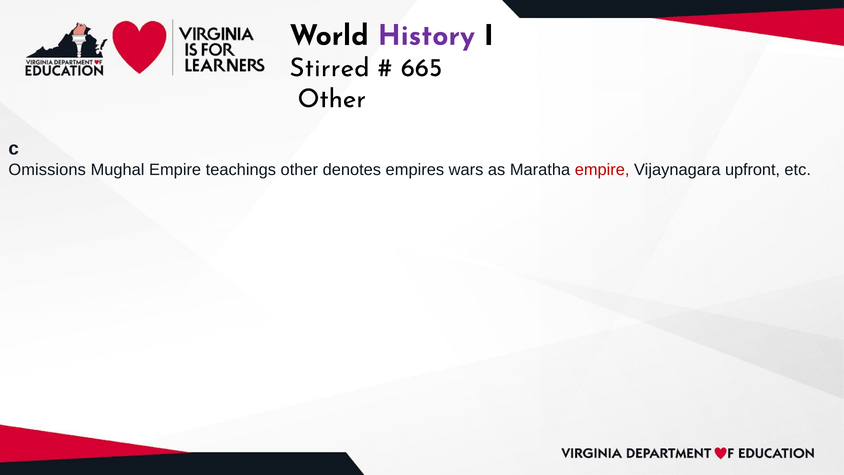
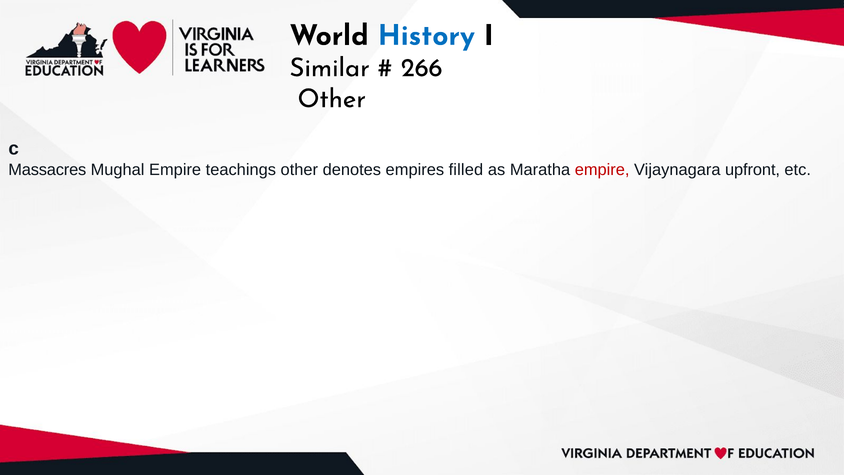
History colour: purple -> blue (426, 35)
Stirred: Stirred -> Similar (330, 68)
665: 665 -> 266 (422, 68)
Omissions: Omissions -> Massacres (47, 169)
wars: wars -> filled (466, 169)
